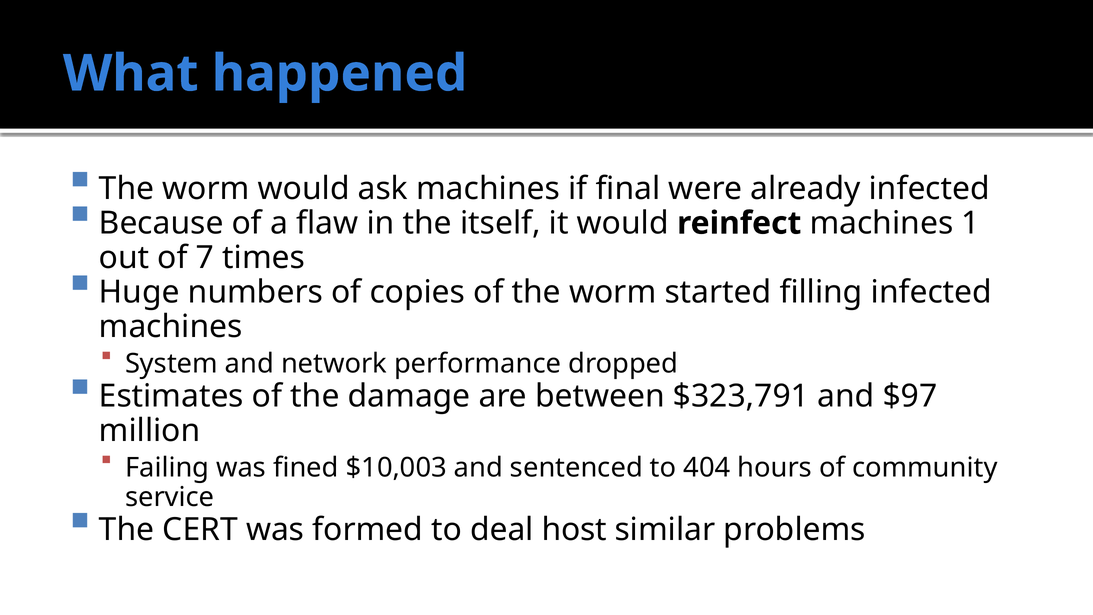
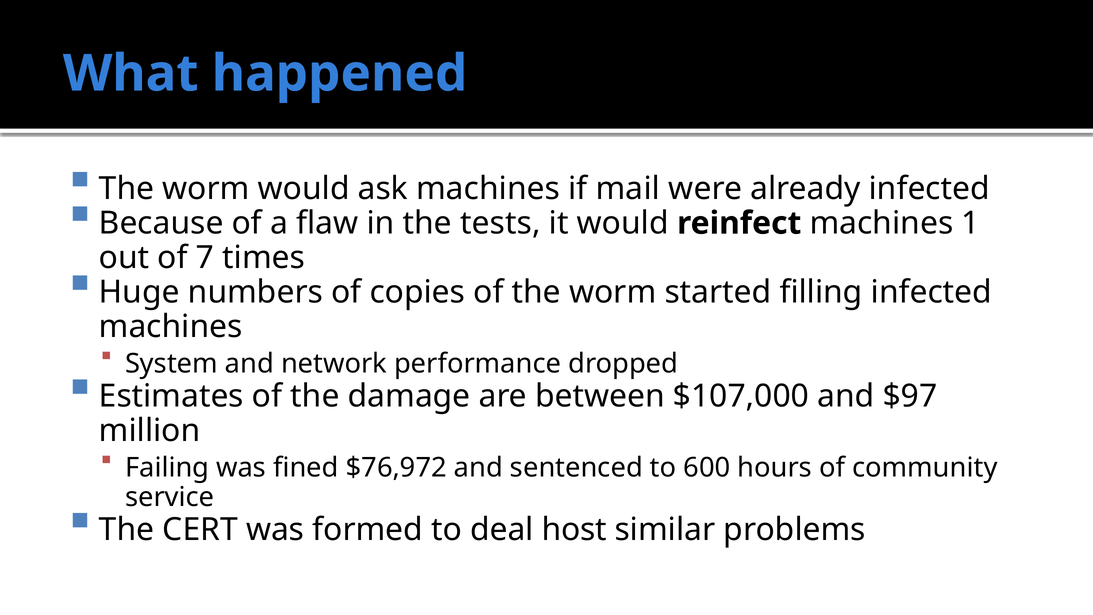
final: final -> mail (628, 189)
itself: itself -> tests (500, 223)
$323,791: $323,791 -> $107,000 (741, 396)
$10,003: $10,003 -> $76,972 (396, 468)
404: 404 -> 600 (707, 468)
